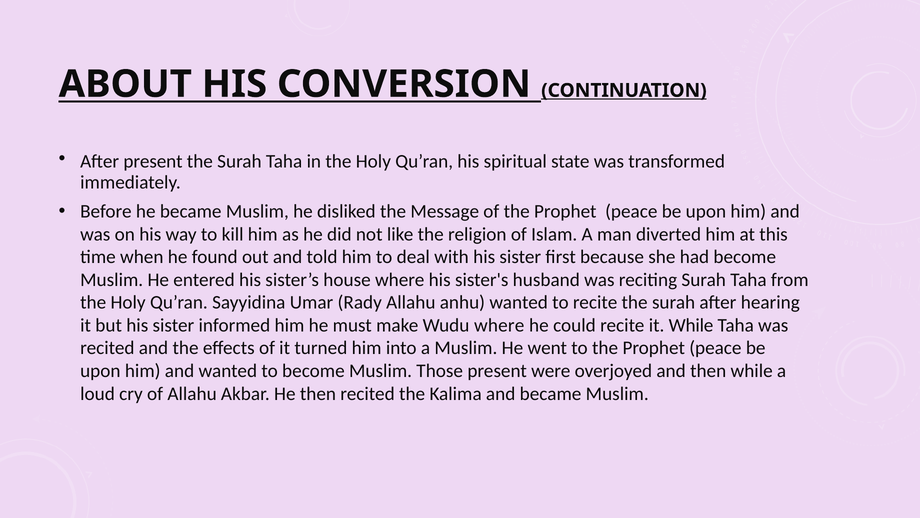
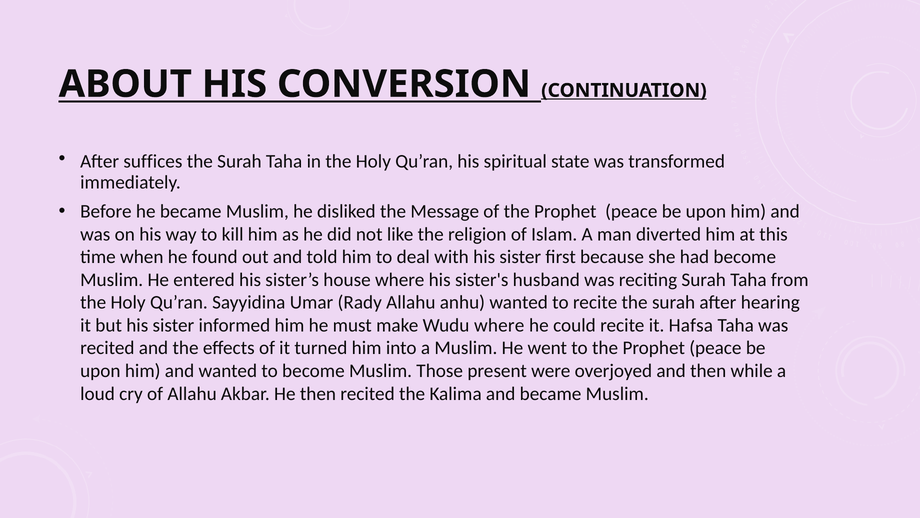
After present: present -> suffices (153, 161)
it While: While -> Hafsa (691, 325)
